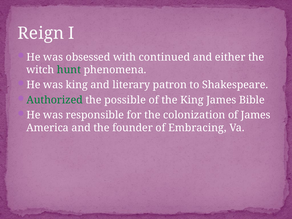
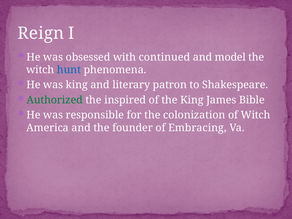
either: either -> model (230, 57)
hunt colour: green -> blue (69, 70)
possible: possible -> inspired (125, 100)
of James: James -> Witch (256, 115)
